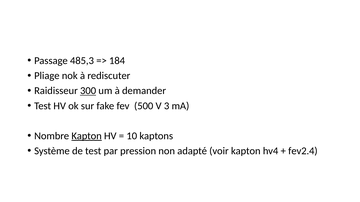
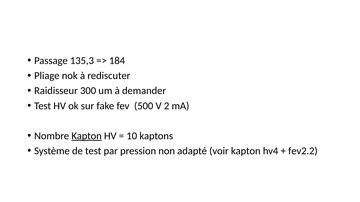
485,3: 485,3 -> 135,3 (82, 61)
300 underline: present -> none (88, 91)
3: 3 -> 2 (167, 106)
fev2.4: fev2.4 -> fev2.2 (303, 151)
